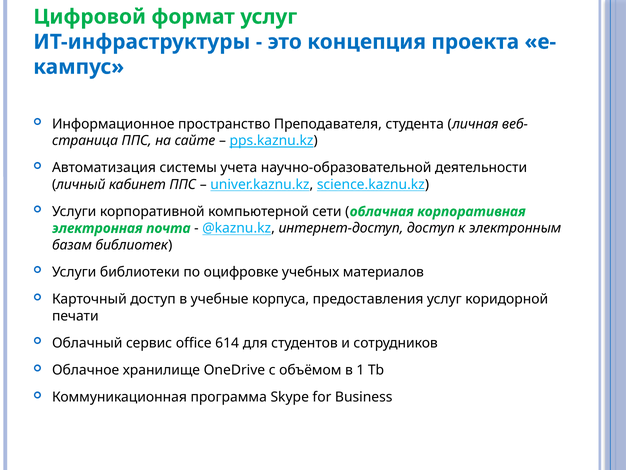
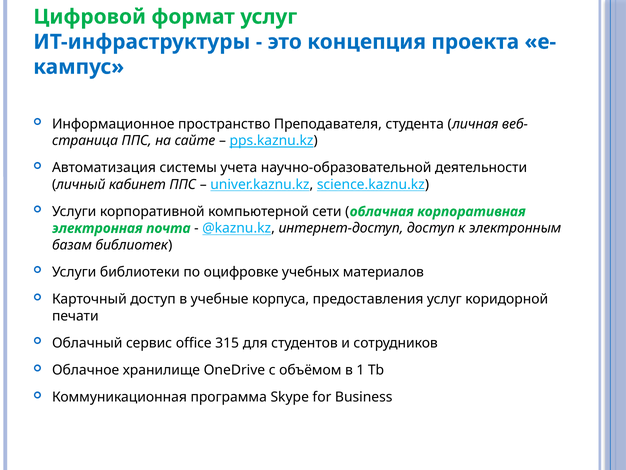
614: 614 -> 315 (227, 343)
